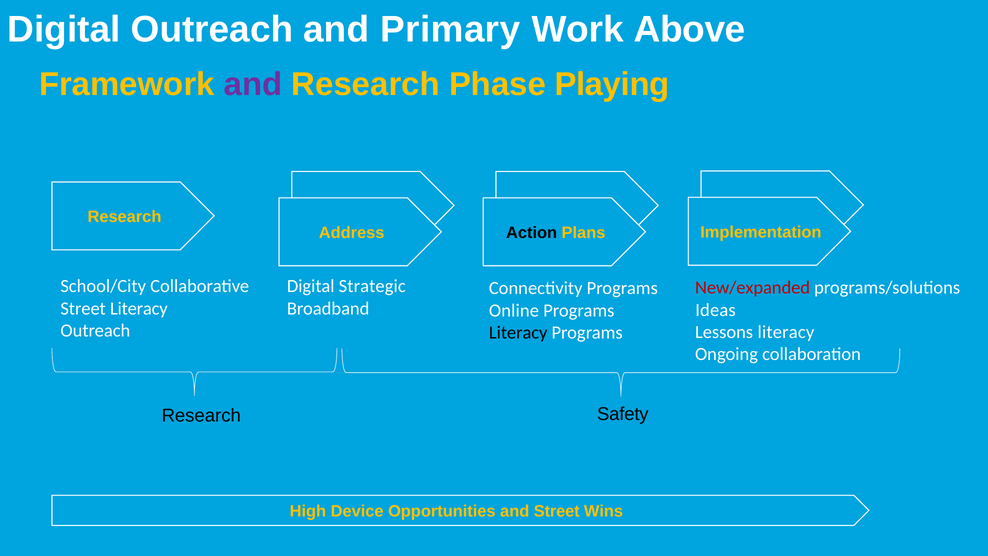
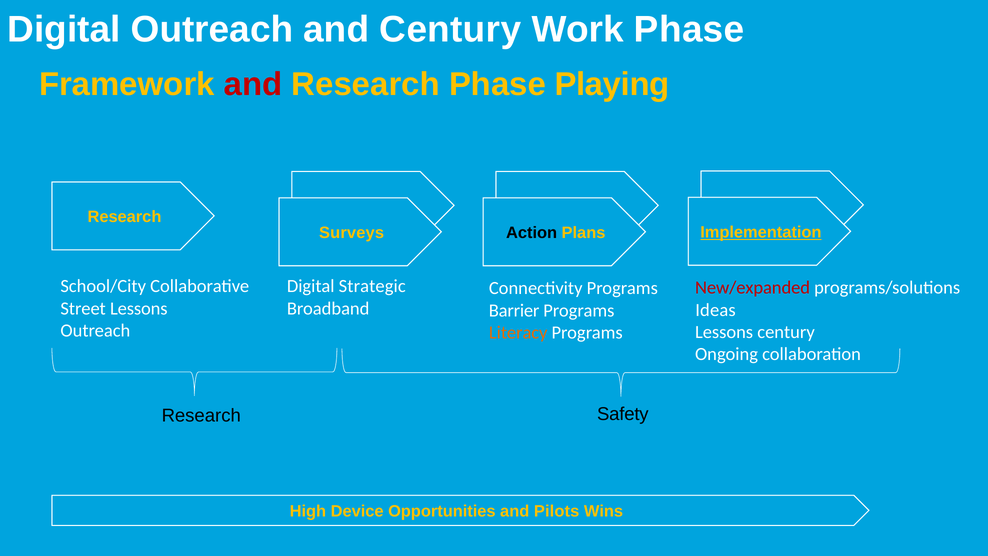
and Primary: Primary -> Century (450, 29)
Work Above: Above -> Phase (689, 29)
and colour: purple -> red (253, 85)
Implementation underline: none -> present (761, 232)
Address: Address -> Surveys (352, 233)
Street Literacy: Literacy -> Lessons (139, 308)
Online: Online -> Barrier (514, 310)
Lessons literacy: literacy -> century (786, 332)
Literacy colour: black -> orange (518, 332)
and Street: Street -> Pilots (557, 511)
